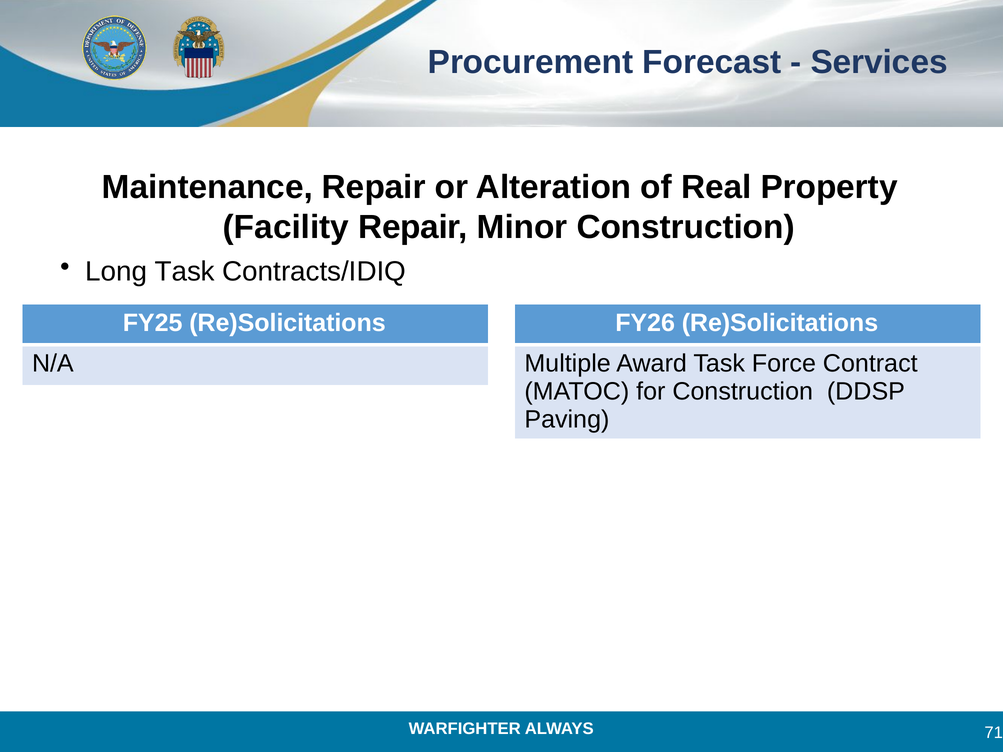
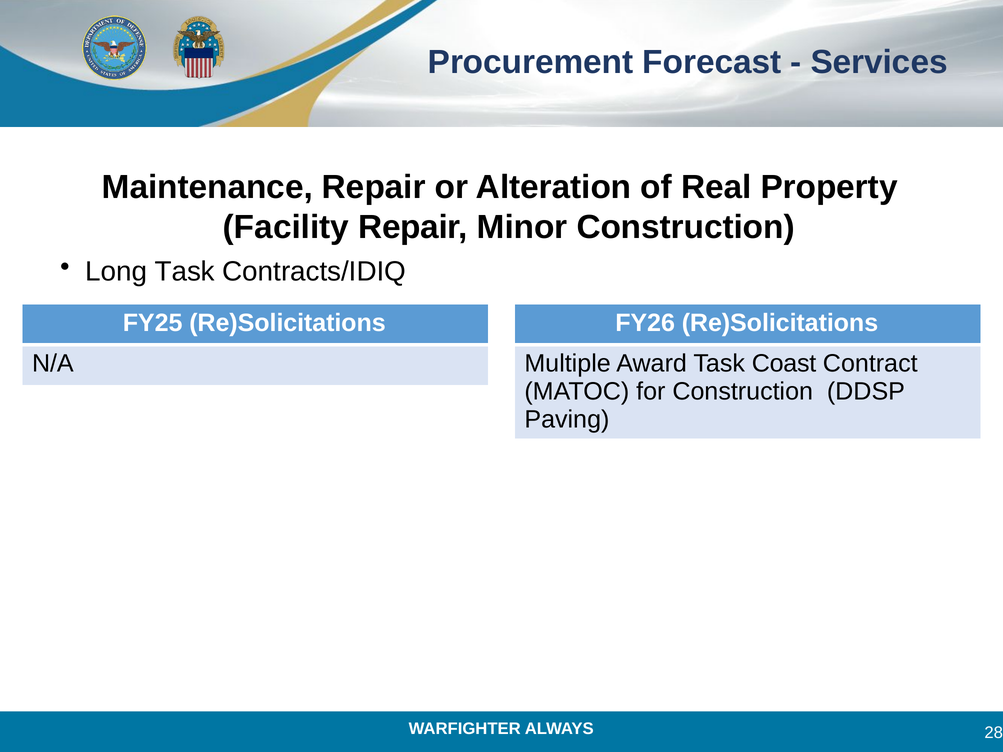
Force: Force -> Coast (784, 364)
71: 71 -> 28 (994, 733)
